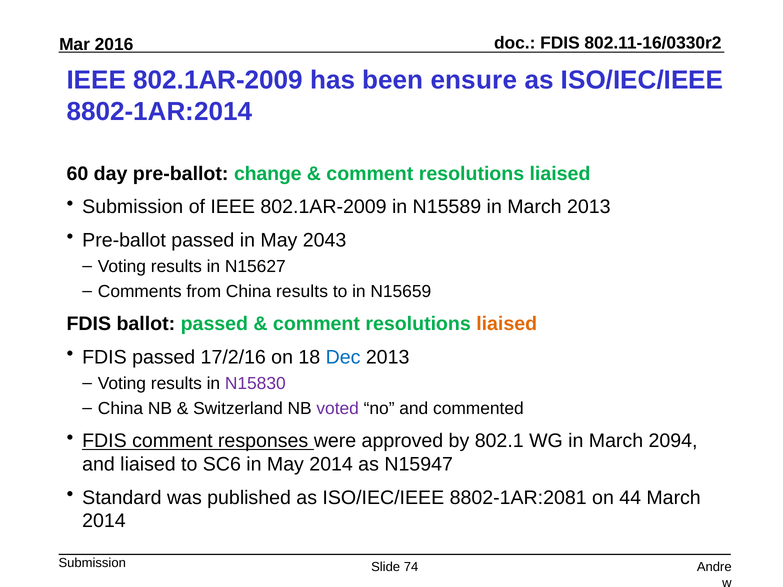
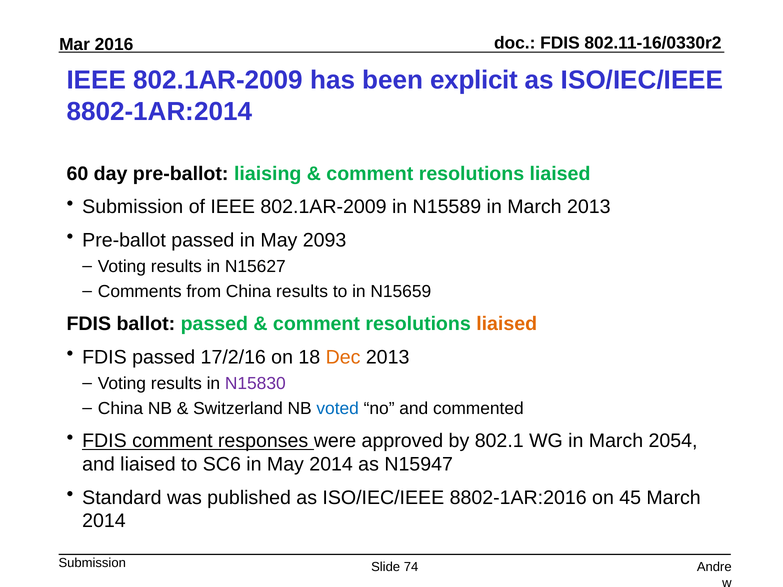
ensure: ensure -> explicit (474, 80)
change: change -> liaising (268, 174)
2043: 2043 -> 2093 (325, 240)
Dec colour: blue -> orange (343, 357)
voted colour: purple -> blue (338, 409)
2094: 2094 -> 2054 (673, 441)
8802-1AR:2081: 8802-1AR:2081 -> 8802-1AR:2016 (518, 498)
44: 44 -> 45 (630, 498)
